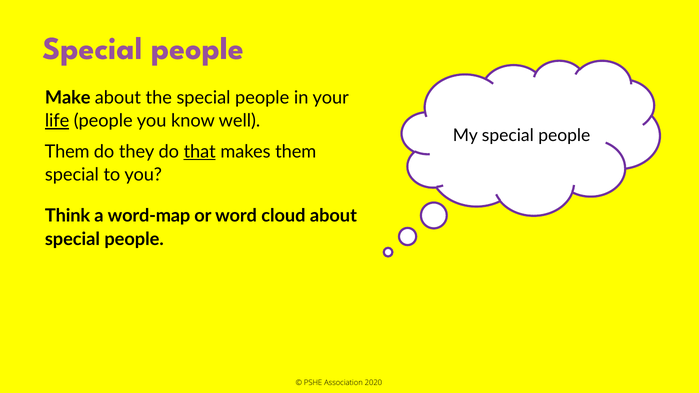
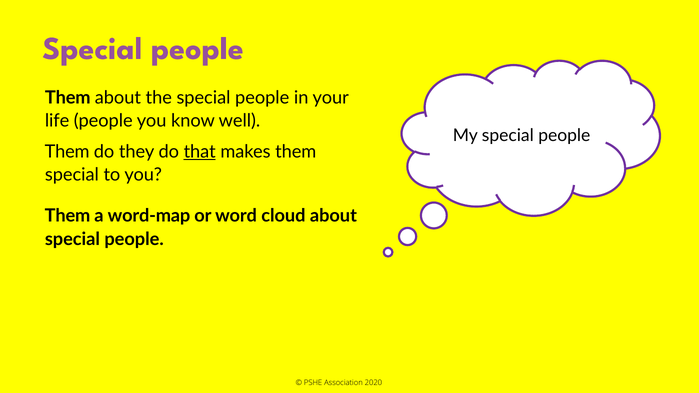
Make: Make -> Them (68, 98)
life underline: present -> none (57, 121)
Think: Think -> Them (68, 216)
